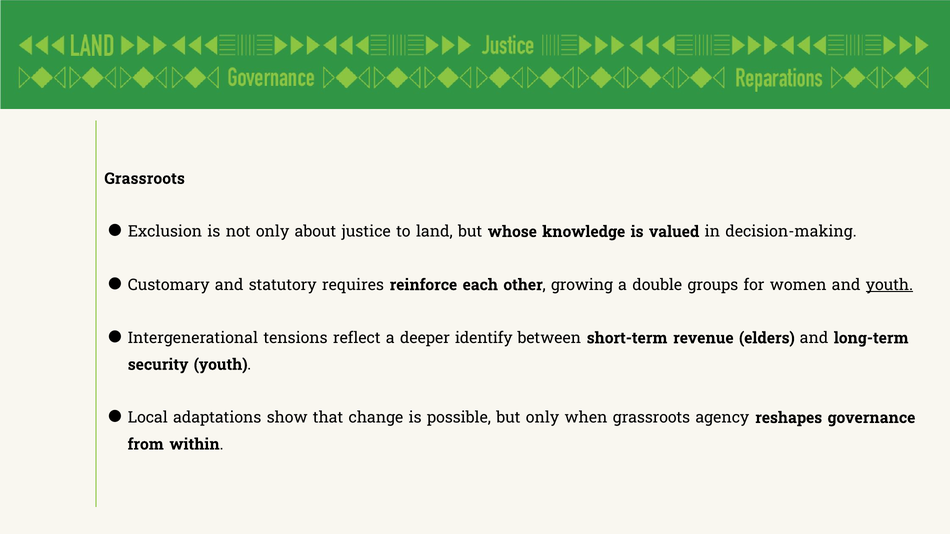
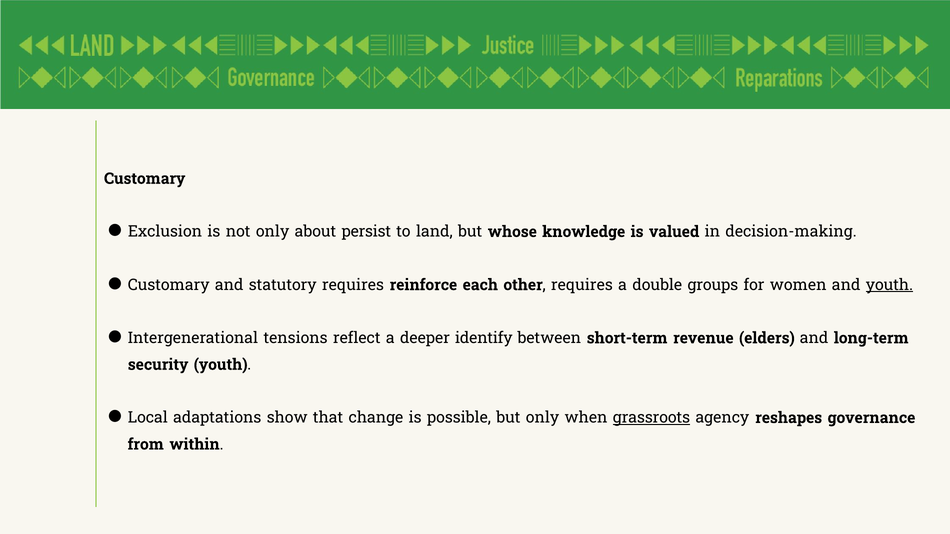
Grassroots: Grassroots -> Customary (145, 179)
justice: justice -> persist (366, 232)
other growing: growing -> requires (582, 285)
grassroots underline: none -> present (651, 418)
